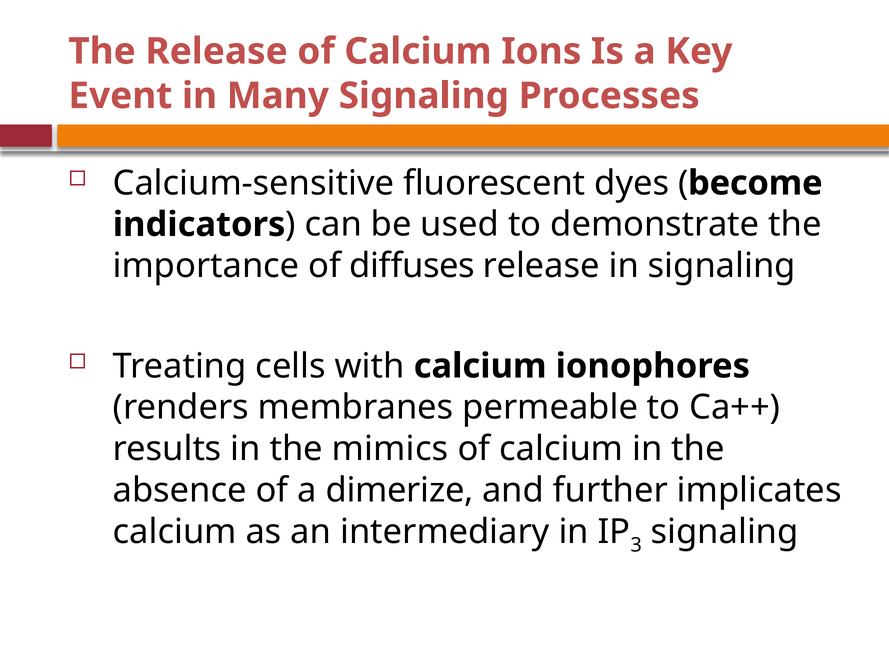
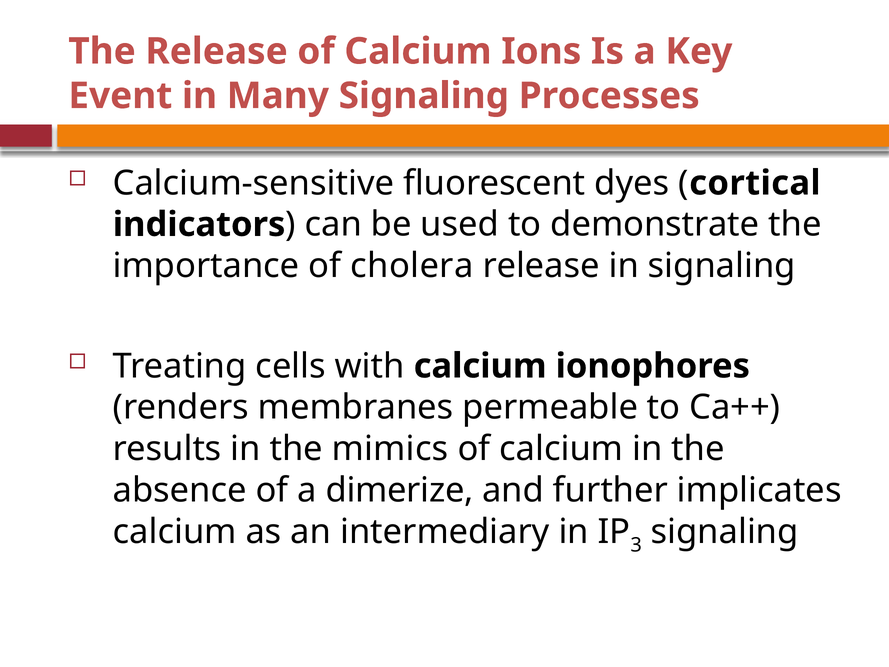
become: become -> cortical (755, 183)
diffuses: diffuses -> cholera (412, 266)
